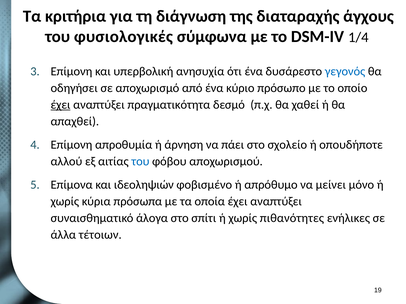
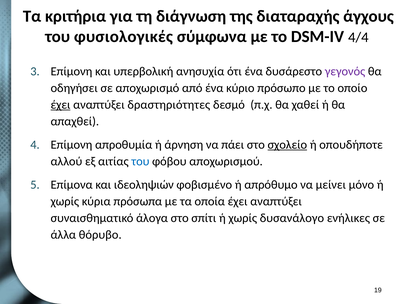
1/4: 1/4 -> 4/4 (358, 37)
γεγονός colour: blue -> purple (345, 72)
πραγματικότητα: πραγματικότητα -> δραστηριότητες (169, 105)
σχολείο underline: none -> present (287, 145)
πιθανότητες: πιθανότητες -> δυσανάλογο (292, 218)
τέτοιων: τέτοιων -> θόρυβο (100, 235)
